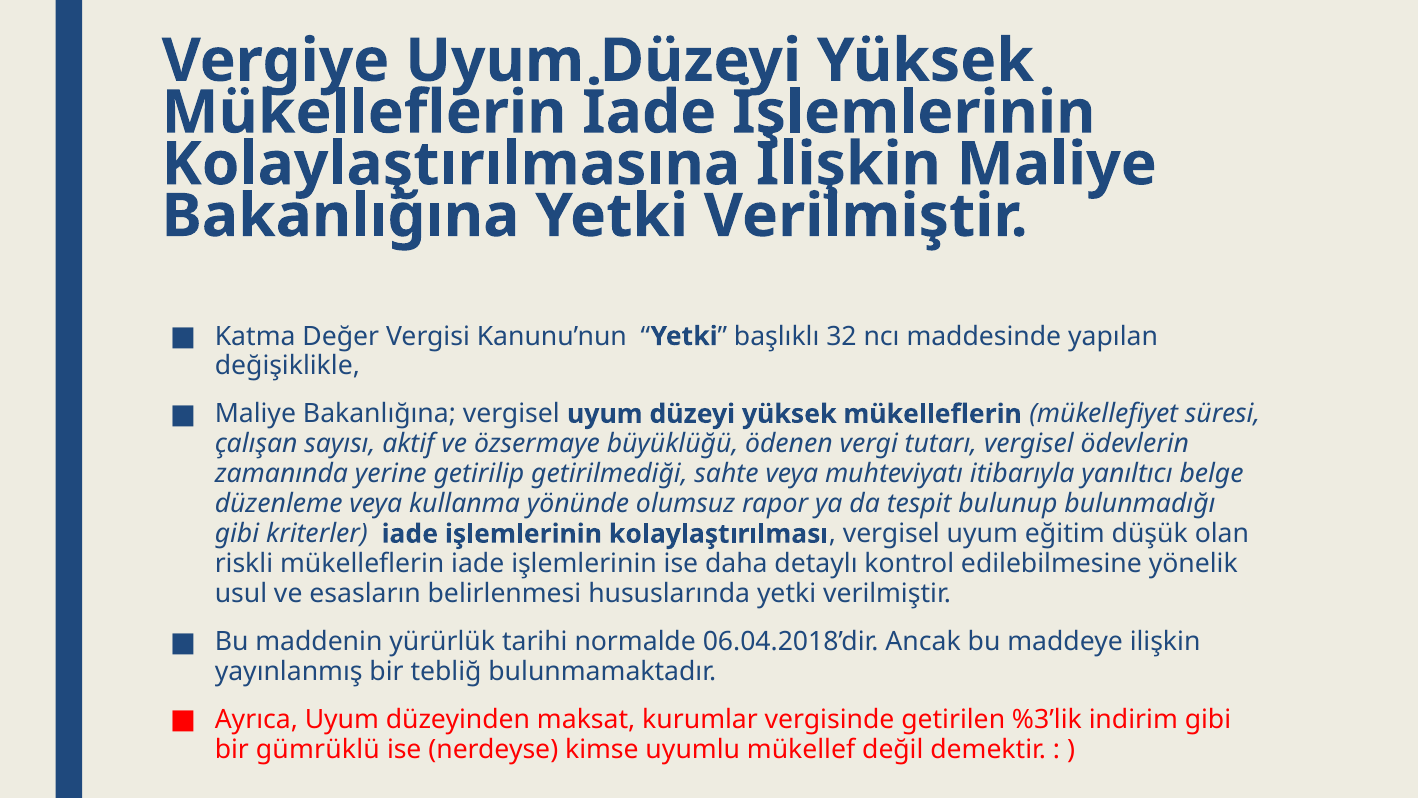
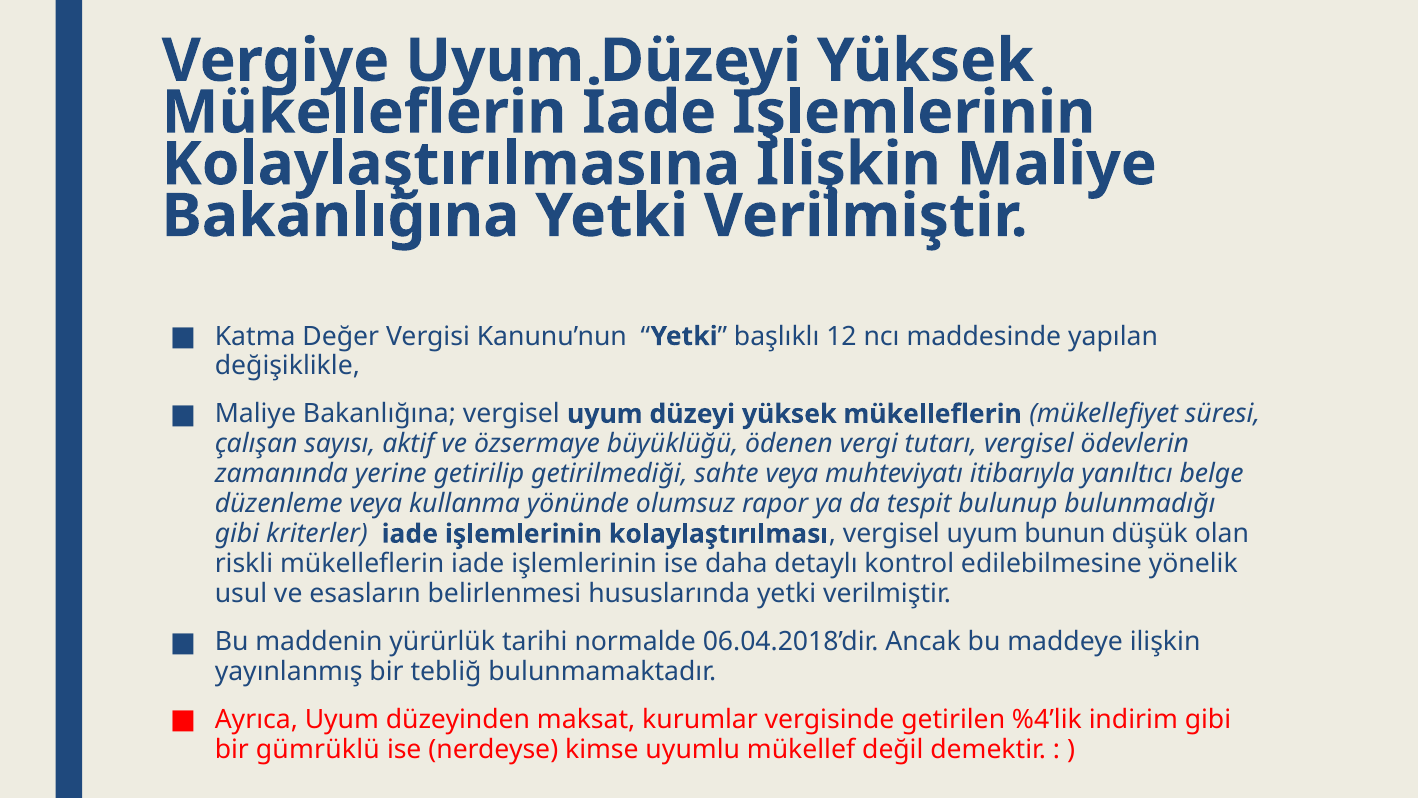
32: 32 -> 12 (842, 336)
eğitim: eğitim -> bunun (1065, 534)
%3’lik: %3’lik -> %4’lik (1047, 719)
